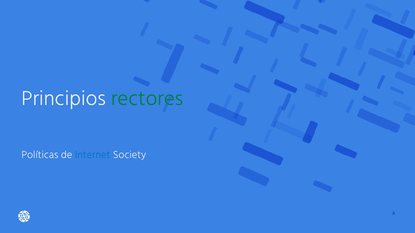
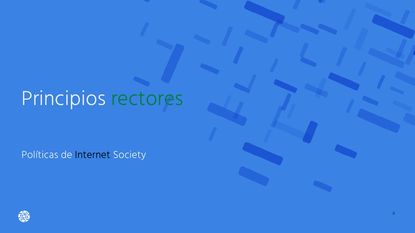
Internet colour: blue -> black (93, 155)
